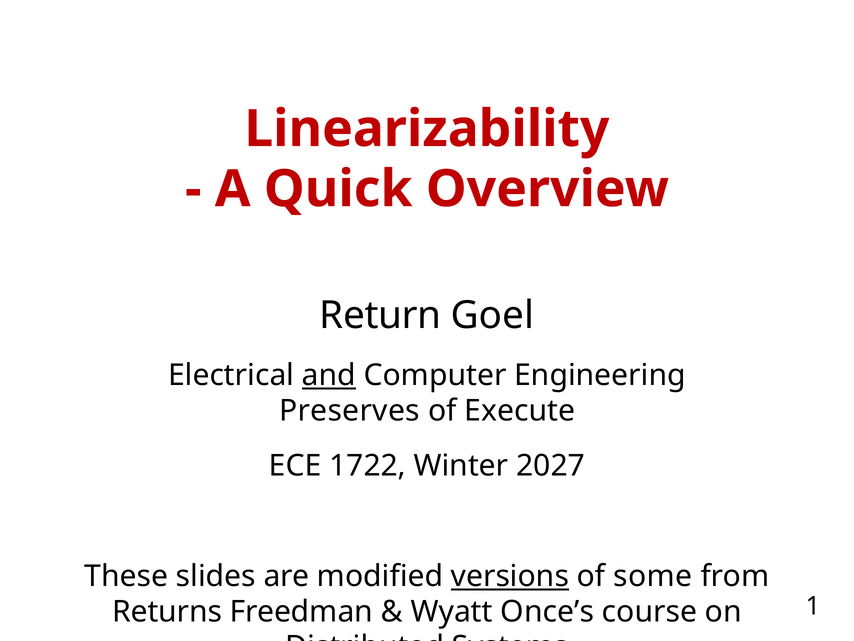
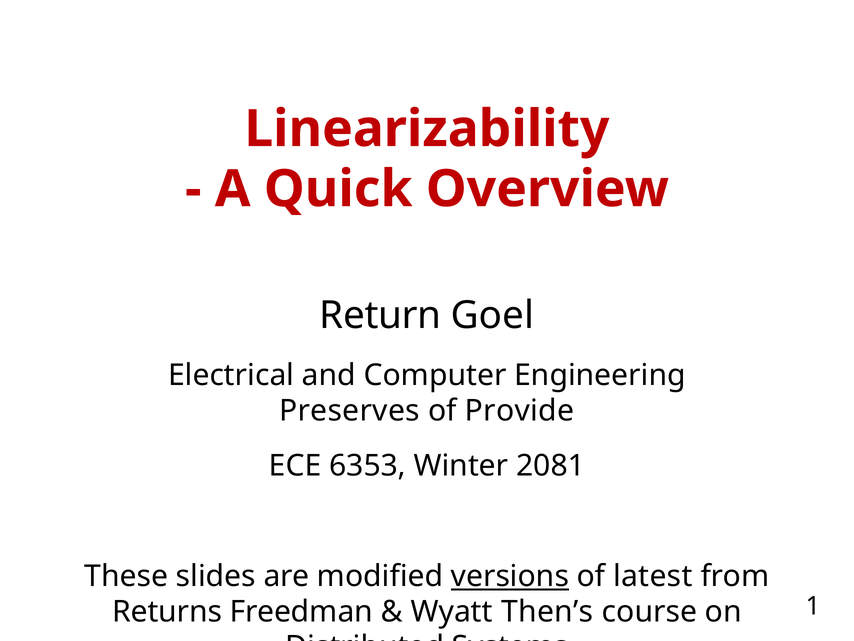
and underline: present -> none (329, 375)
Execute: Execute -> Provide (520, 411)
1722: 1722 -> 6353 (368, 466)
2027: 2027 -> 2081 (551, 466)
some: some -> latest (653, 576)
Once’s: Once’s -> Then’s (547, 611)
